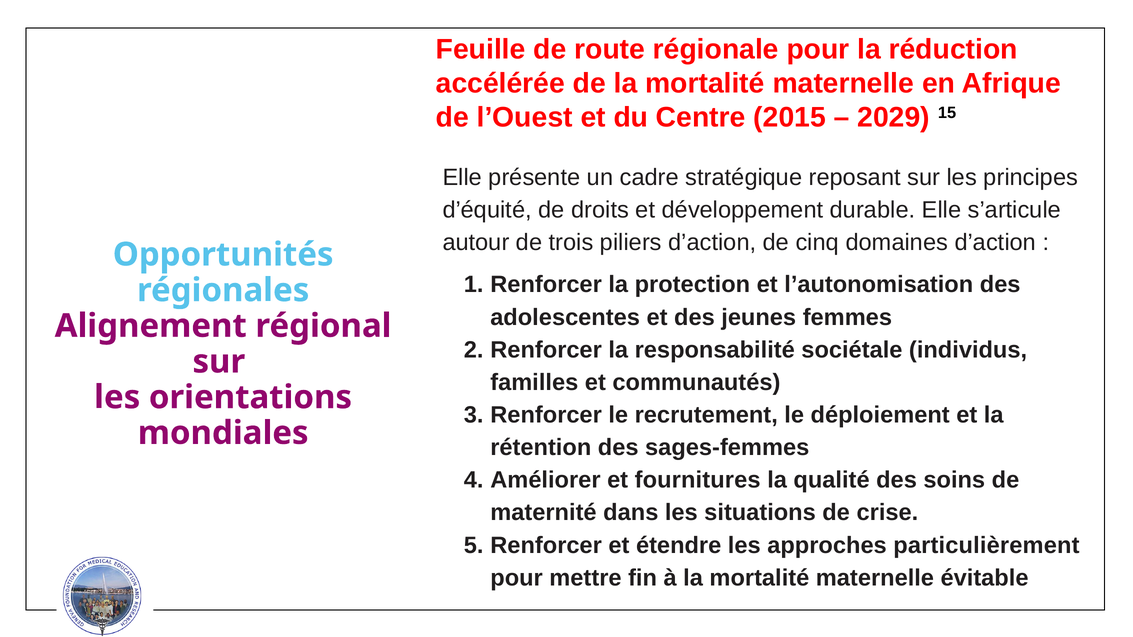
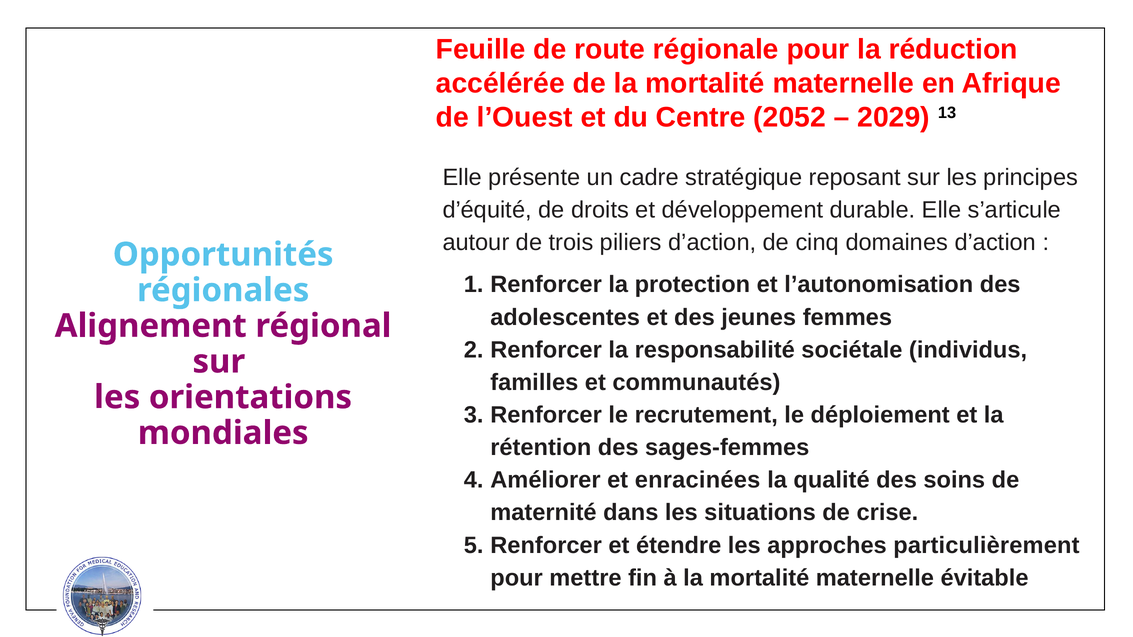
2015: 2015 -> 2052 (790, 117)
15: 15 -> 13 (947, 113)
fournitures: fournitures -> enracinées (698, 480)
